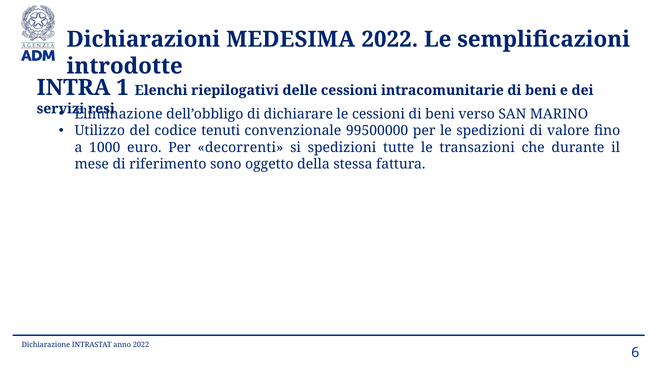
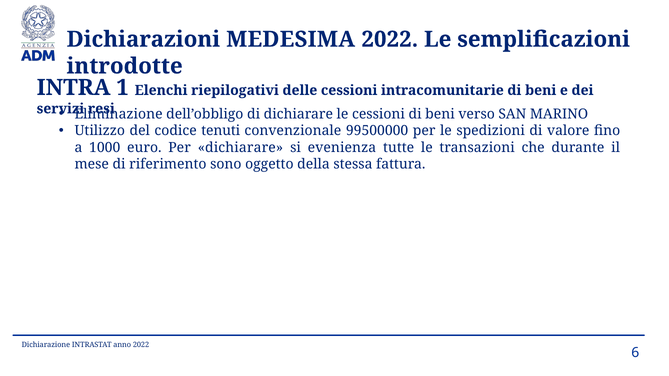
Per decorrenti: decorrenti -> dichiarare (240, 148)
si spedizioni: spedizioni -> evenienza (342, 148)
